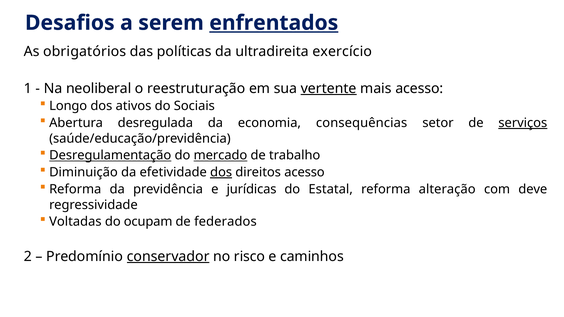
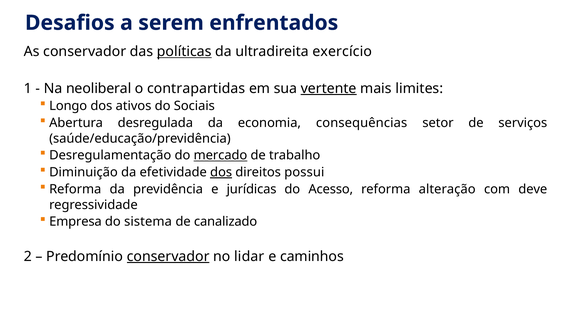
enfrentados underline: present -> none (274, 23)
As obrigatórios: obrigatórios -> conservador (85, 52)
políticas underline: none -> present (184, 52)
reestruturação: reestruturação -> contrapartidas (196, 88)
mais acesso: acesso -> limites (419, 88)
serviços underline: present -> none (523, 123)
Desregulamentação underline: present -> none (110, 155)
direitos acesso: acesso -> possui (304, 172)
Estatal: Estatal -> Acesso (331, 189)
Voltadas: Voltadas -> Empresa (75, 222)
ocupam: ocupam -> sistema (148, 222)
federados: federados -> canalizado (226, 222)
risco: risco -> lidar (249, 257)
